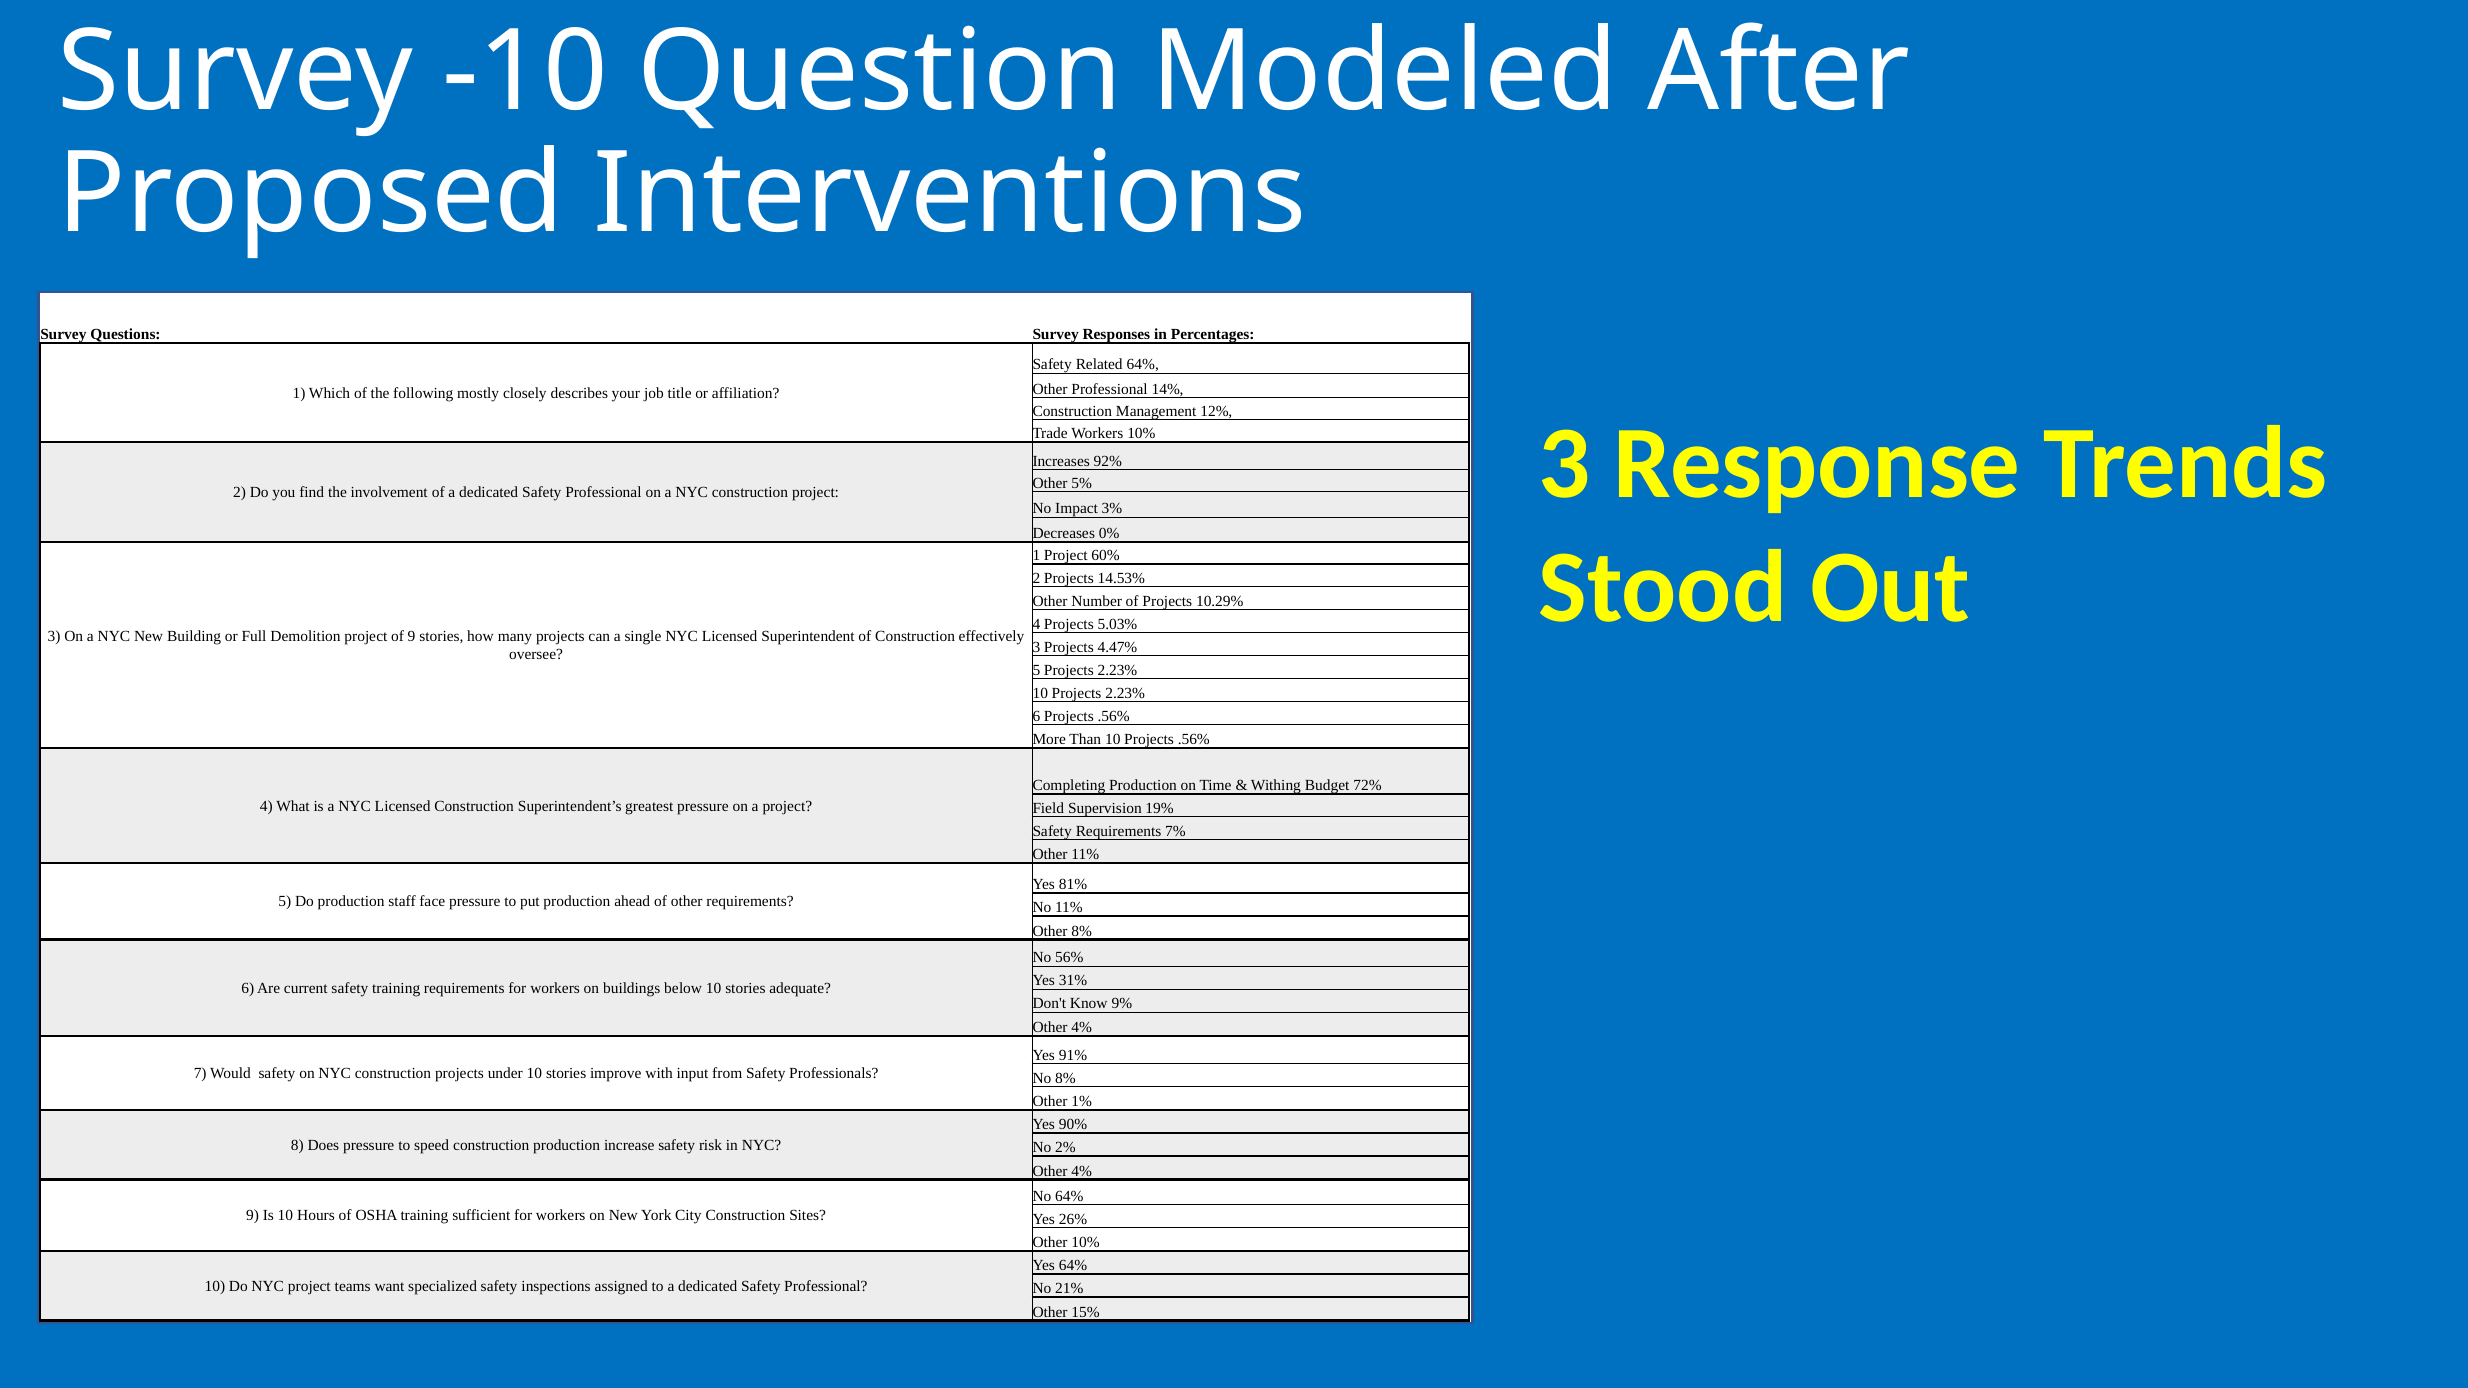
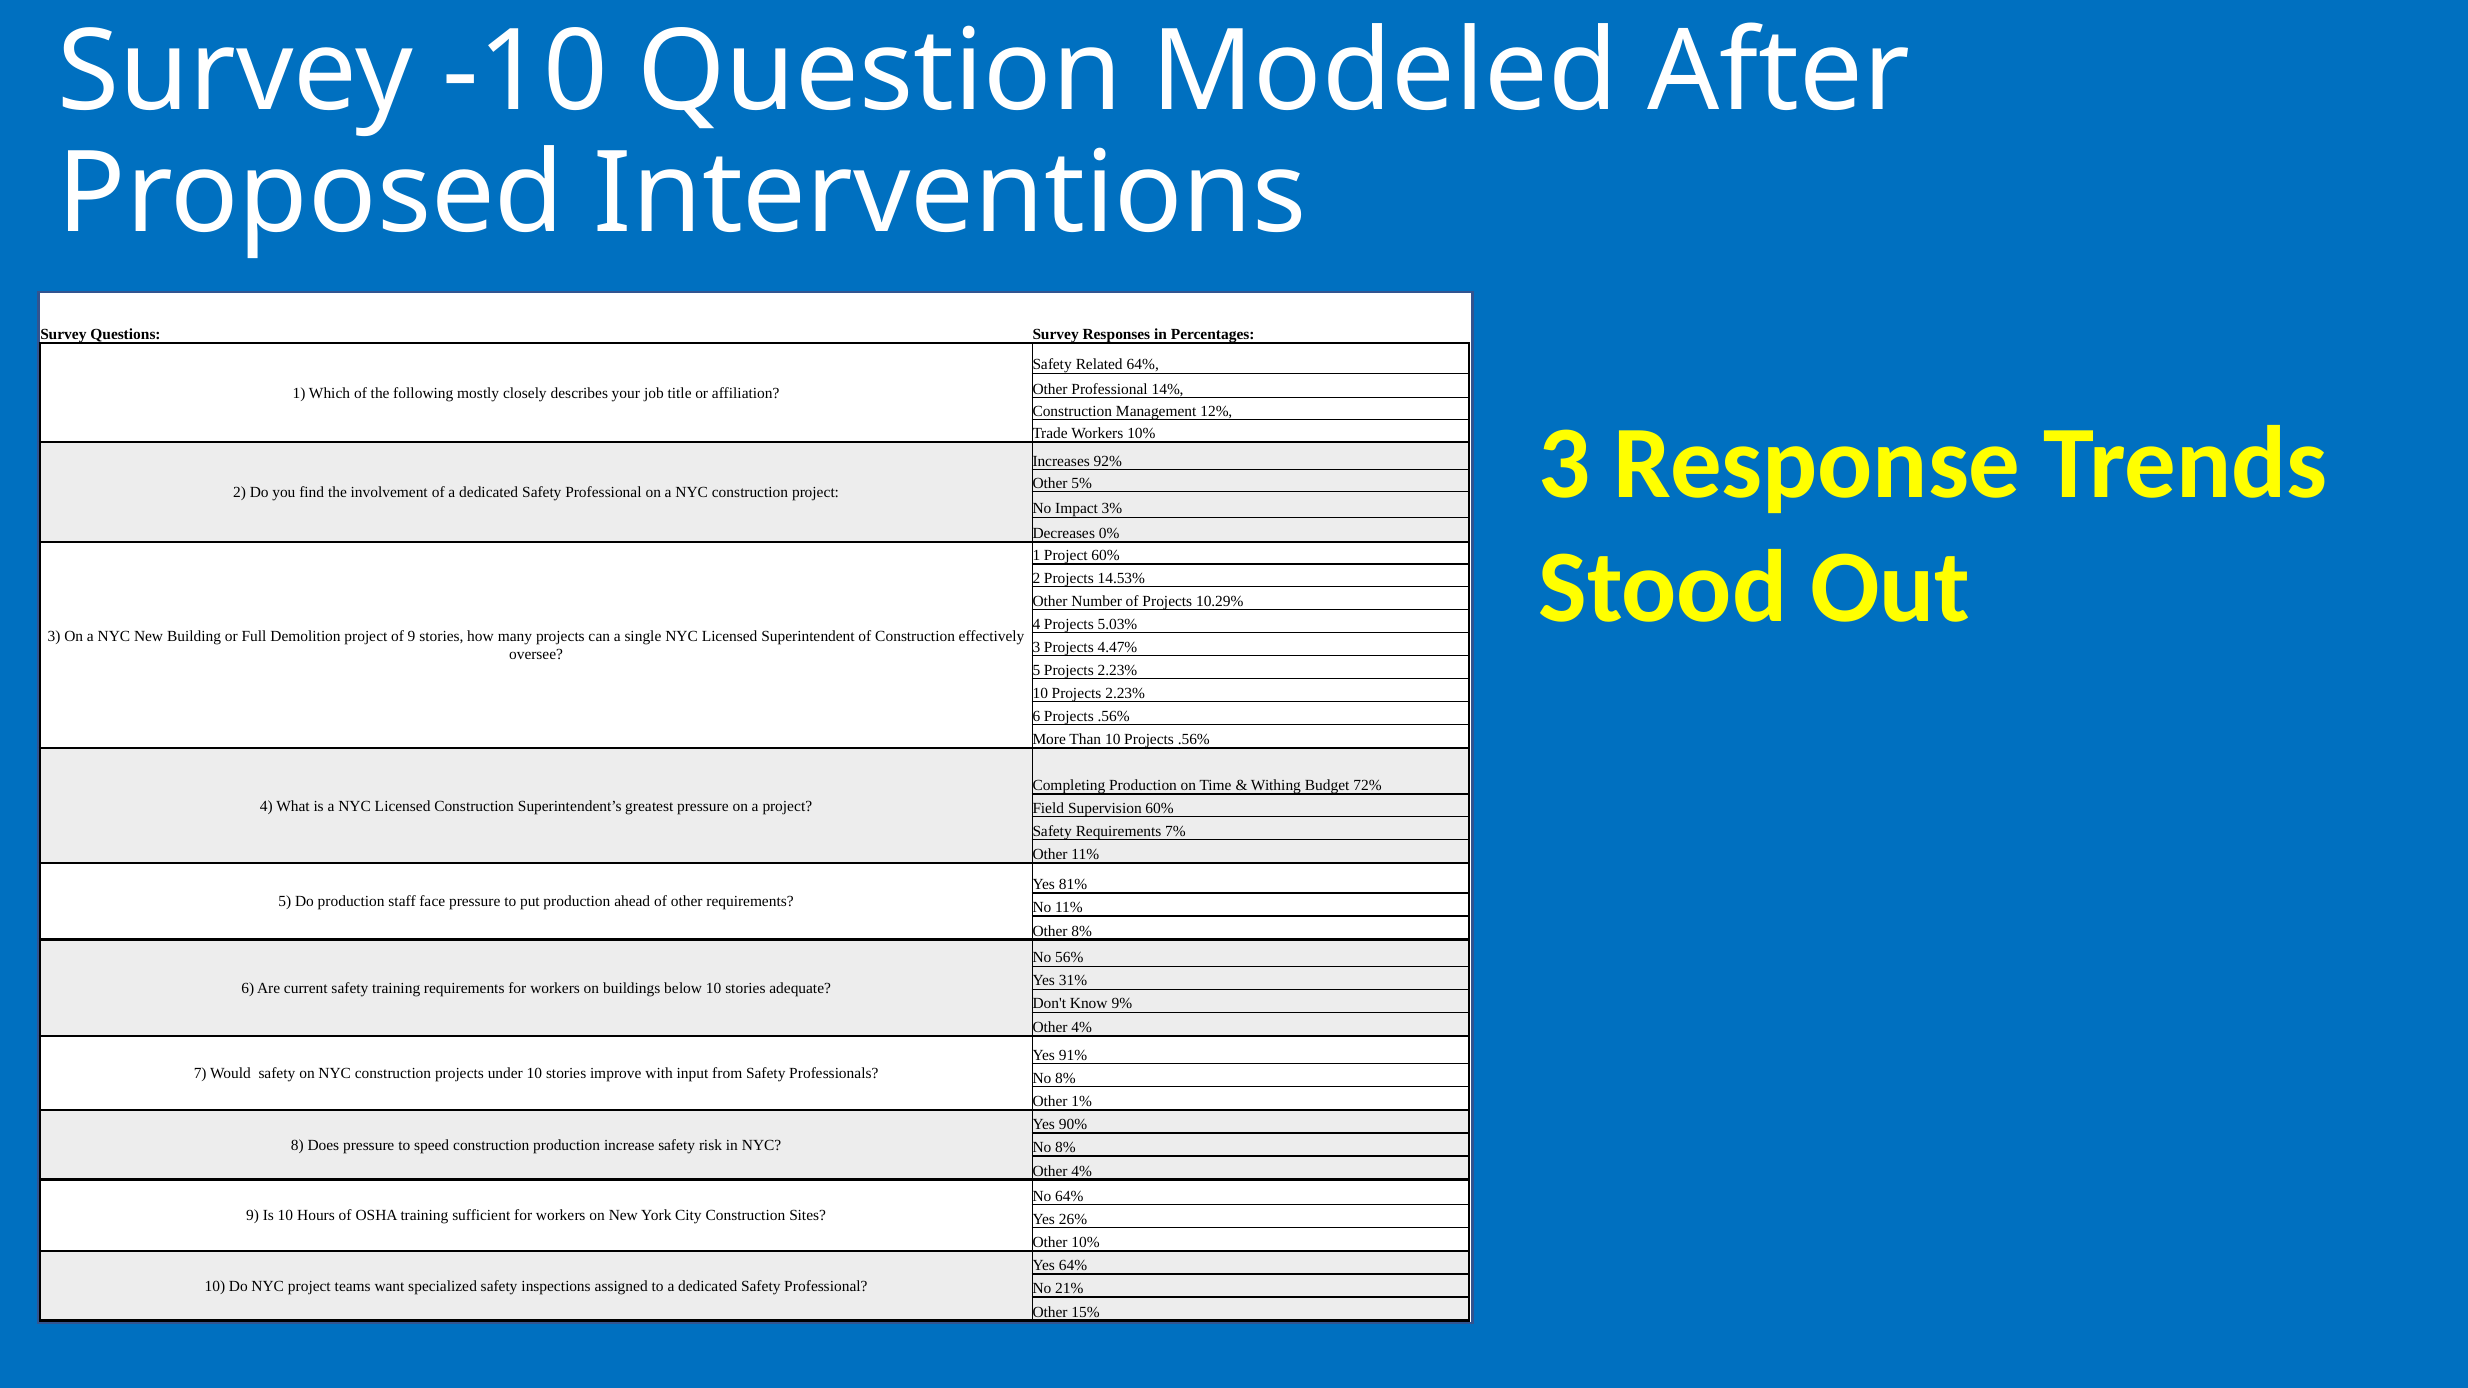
Supervision 19%: 19% -> 60% (1160, 809)
2%: 2% -> 8% (1065, 1148)
